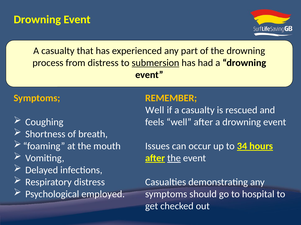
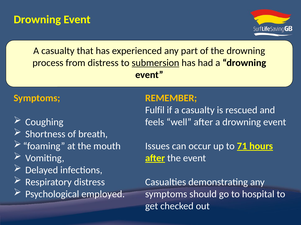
Well: Well -> Fulfil (155, 110)
34: 34 -> 71 (242, 147)
the underline: present -> none (174, 159)
